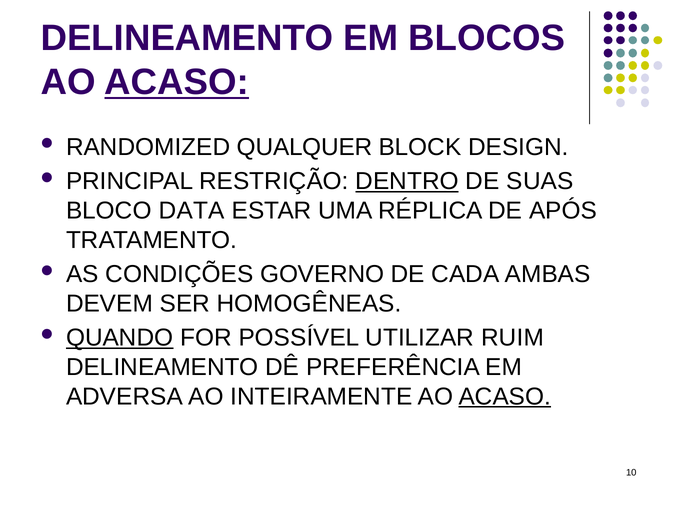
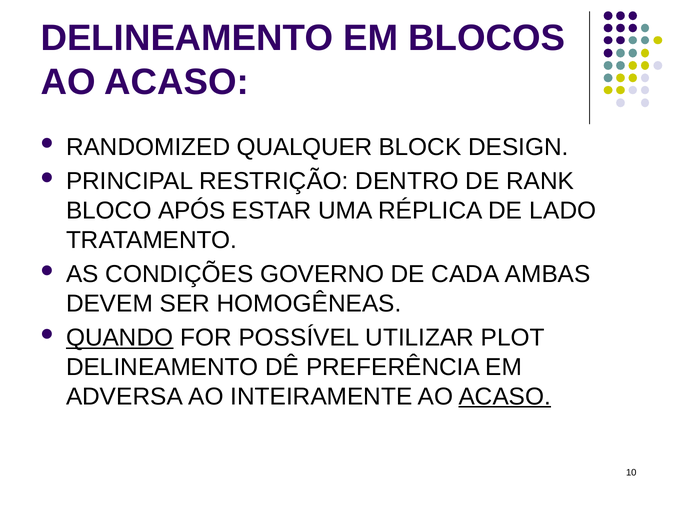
ACASO underline: present -> none (177, 82)
DENTRO underline: present -> none (407, 181)
SUAS: SUAS -> RANK (540, 181)
DATA: DATA -> APÓS (192, 211)
APÓS: APÓS -> LADO (563, 211)
RUIM: RUIM -> PLOT (513, 338)
